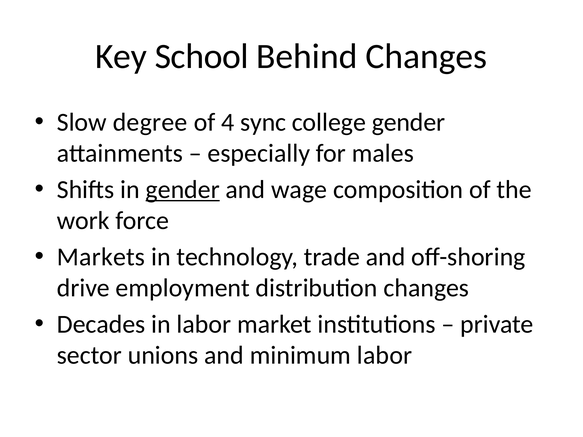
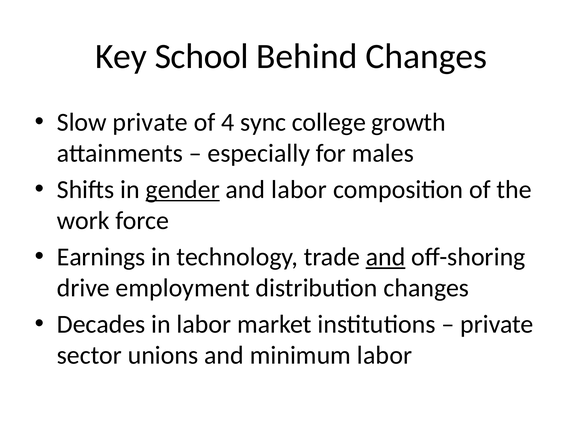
Slow degree: degree -> private (150, 122)
college gender: gender -> growth (408, 122)
and wage: wage -> labor (299, 190)
Markets: Markets -> Earnings (101, 257)
and underline: none -> present (386, 257)
